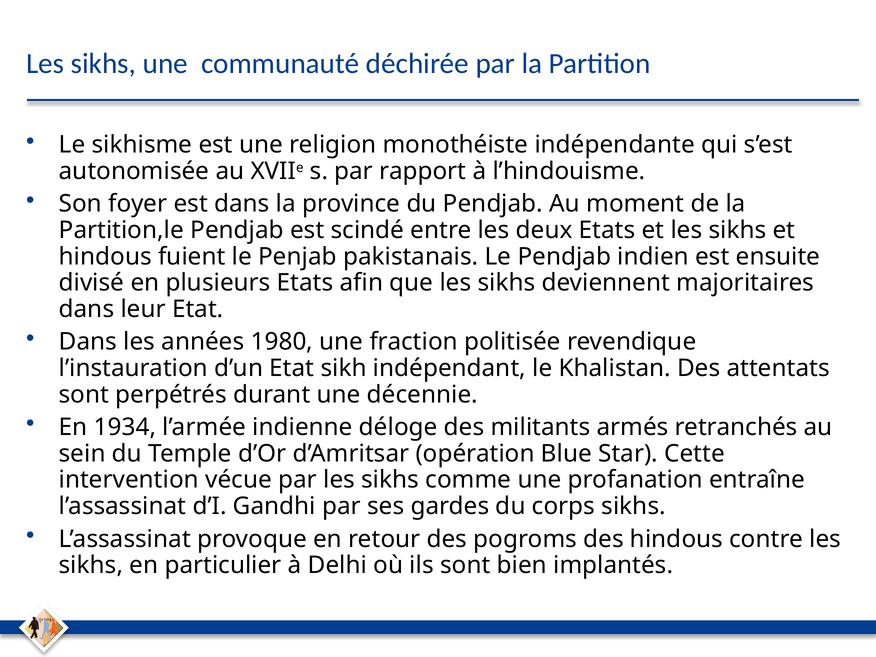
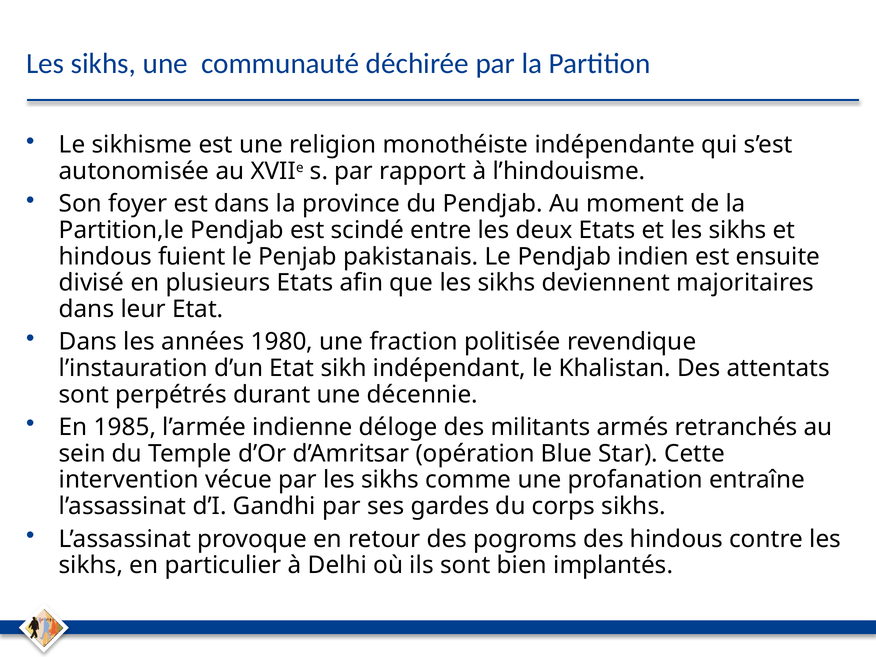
1934: 1934 -> 1985 (125, 427)
